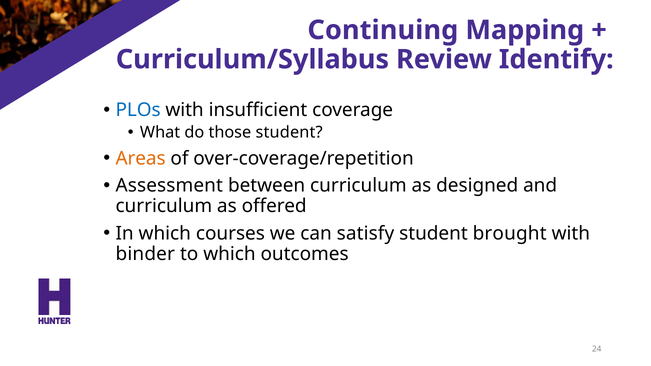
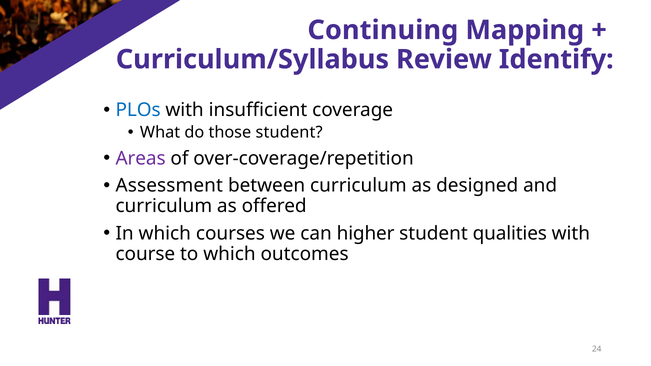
Areas colour: orange -> purple (141, 158)
satisfy: satisfy -> higher (366, 234)
brought: brought -> qualities (510, 234)
binder: binder -> course (145, 254)
